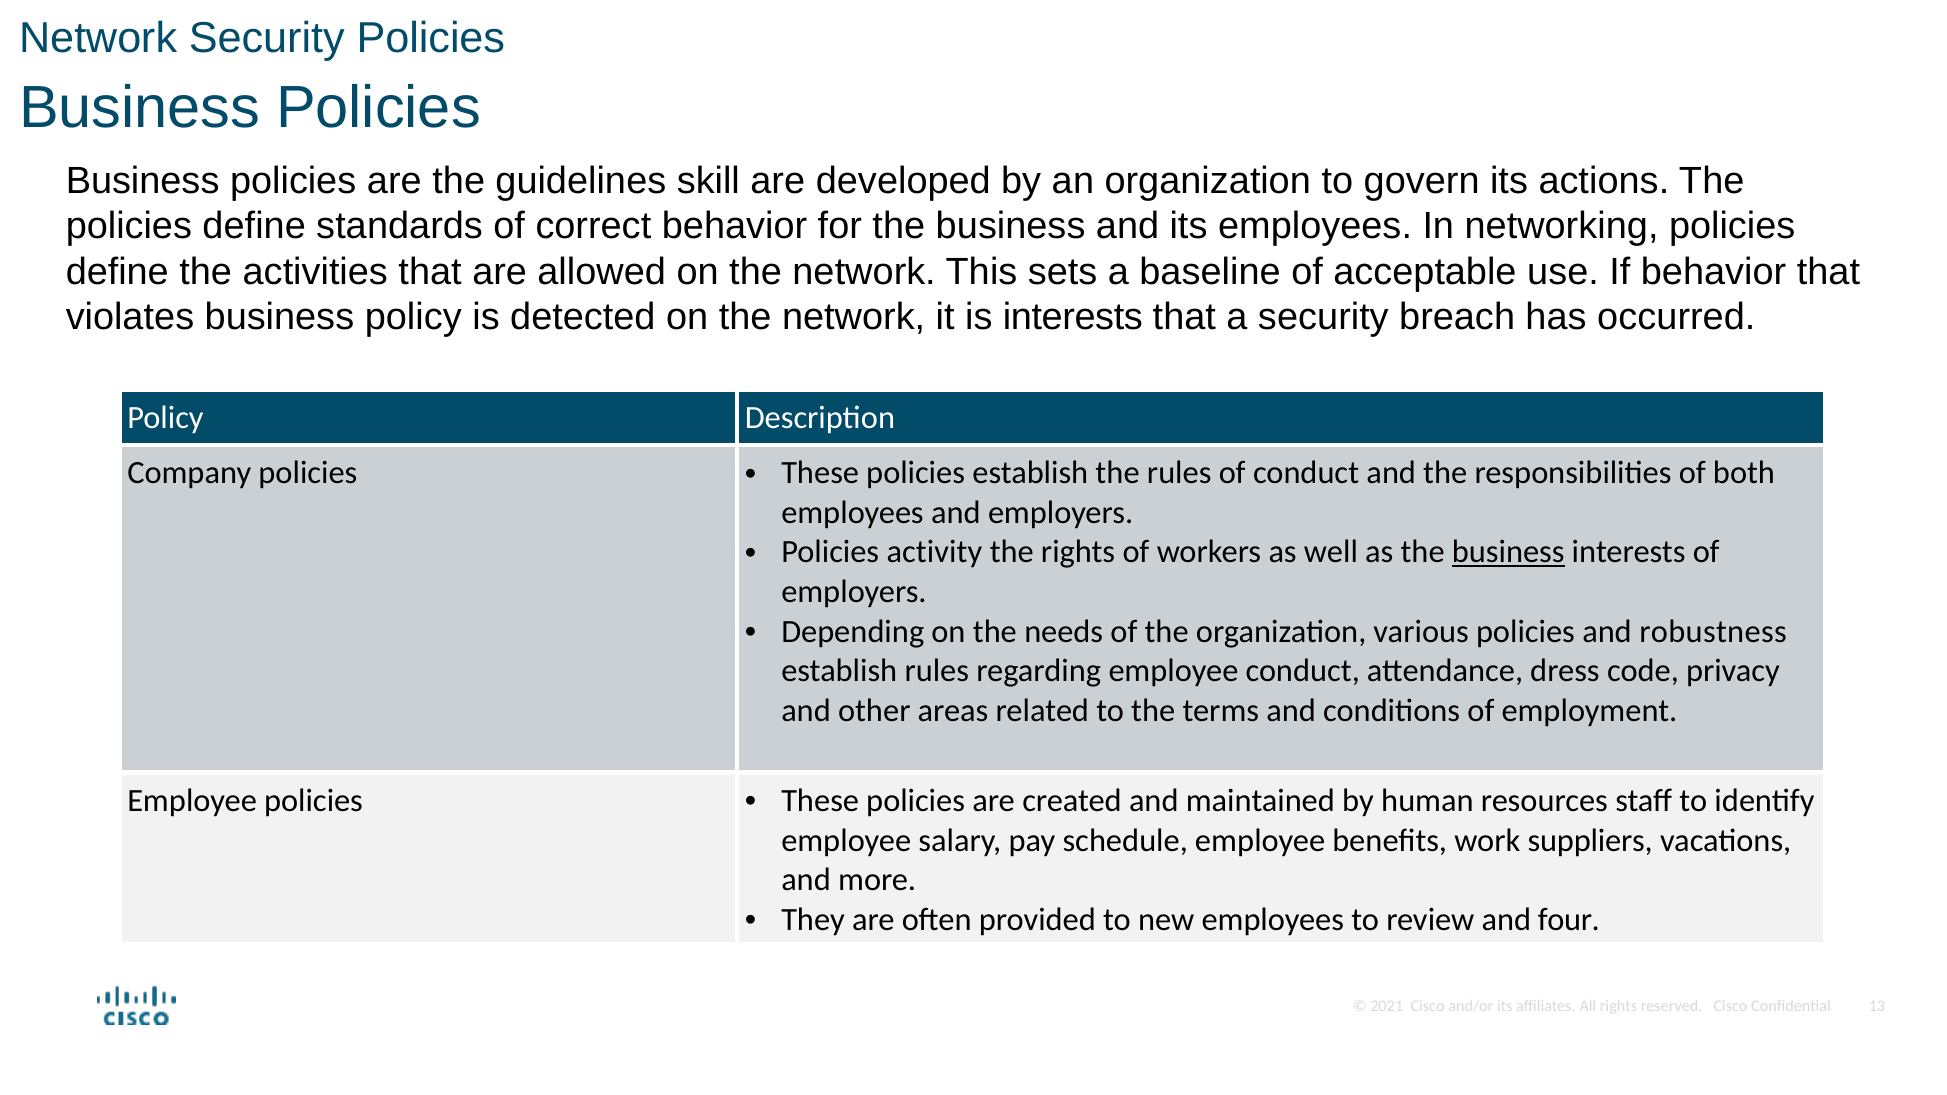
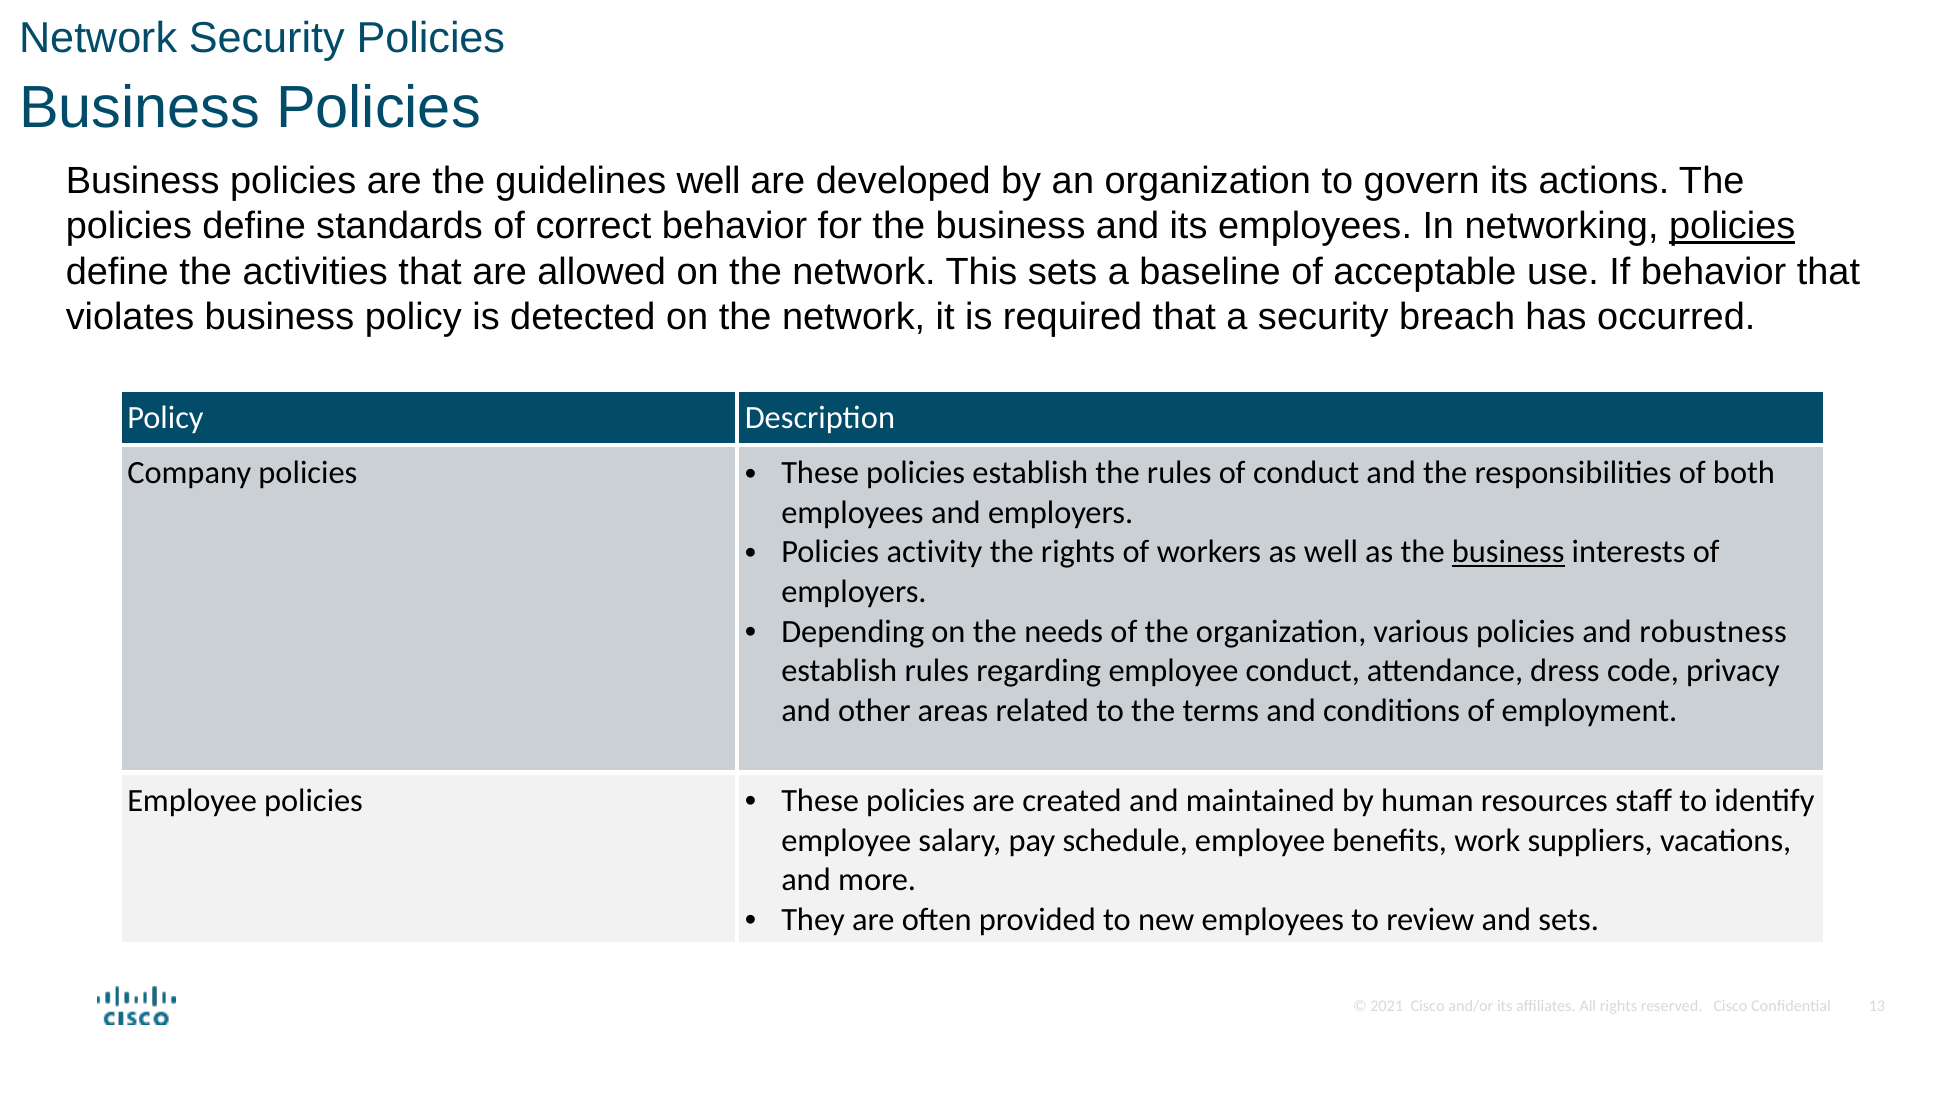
guidelines skill: skill -> well (709, 181)
policies underline: none -> present (1732, 226)
is interests: interests -> required (1073, 317)
and four: four -> sets (1569, 920)
